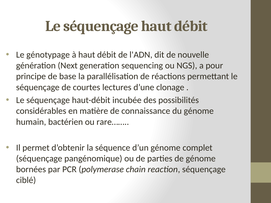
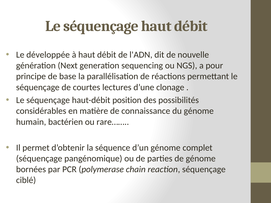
génotypage: génotypage -> développée (48, 55)
incubée: incubée -> position (127, 100)
